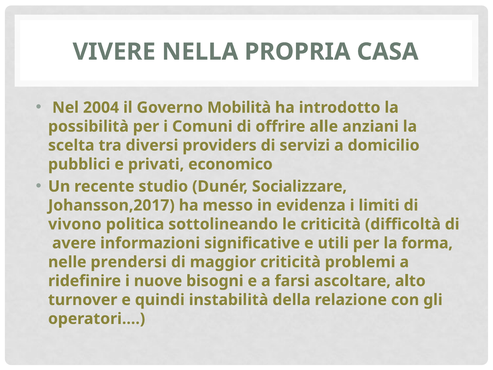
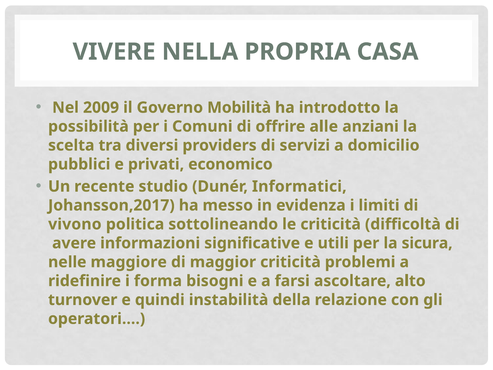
2004: 2004 -> 2009 (101, 107)
Socializzare: Socializzare -> Informatici (299, 186)
forma: forma -> sicura (427, 243)
prendersi: prendersi -> maggiore (129, 262)
nuove: nuove -> forma (158, 281)
